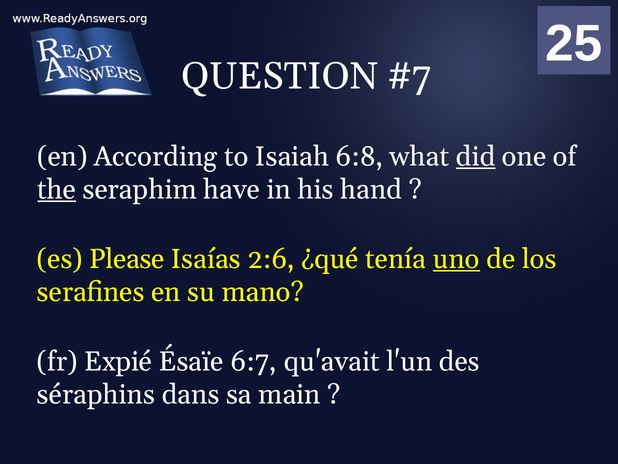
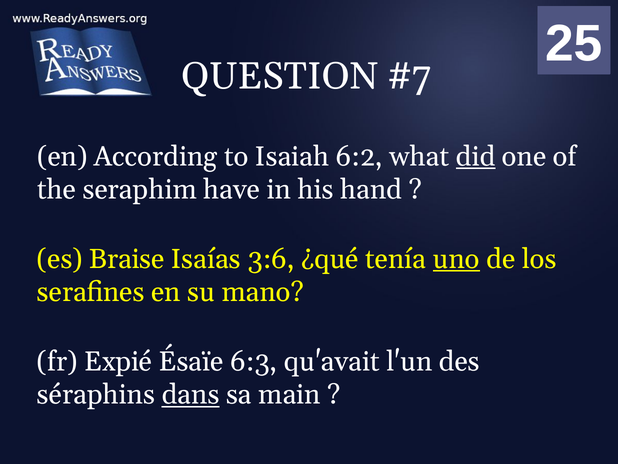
6:8: 6:8 -> 6:2 (359, 156)
the underline: present -> none (57, 189)
Please: Please -> Braise (127, 259)
2:6: 2:6 -> 3:6 (271, 259)
6:7: 6:7 -> 6:3 (254, 361)
dans underline: none -> present (191, 394)
